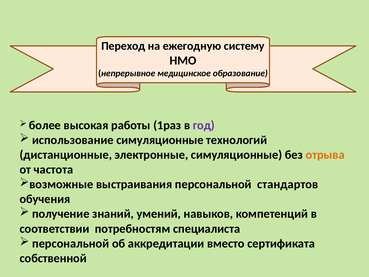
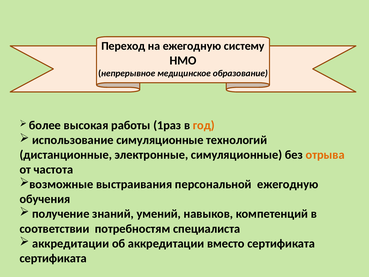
год colour: purple -> orange (204, 125)
персональной стандартов: стандартов -> ежегодную (288, 184)
персональной: персональной -> аккредитации (71, 243)
собственной: собственной -> сертификата (53, 258)
